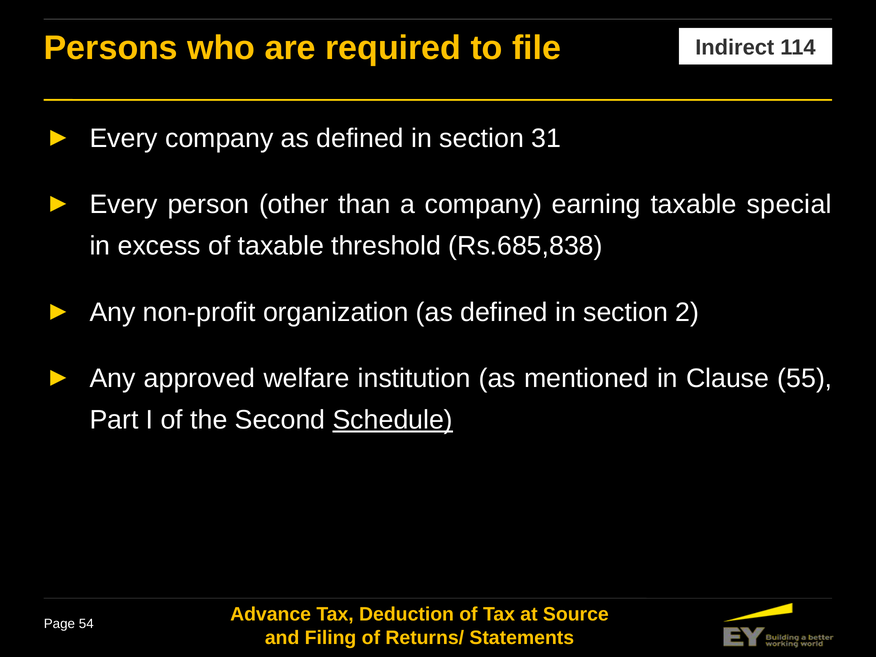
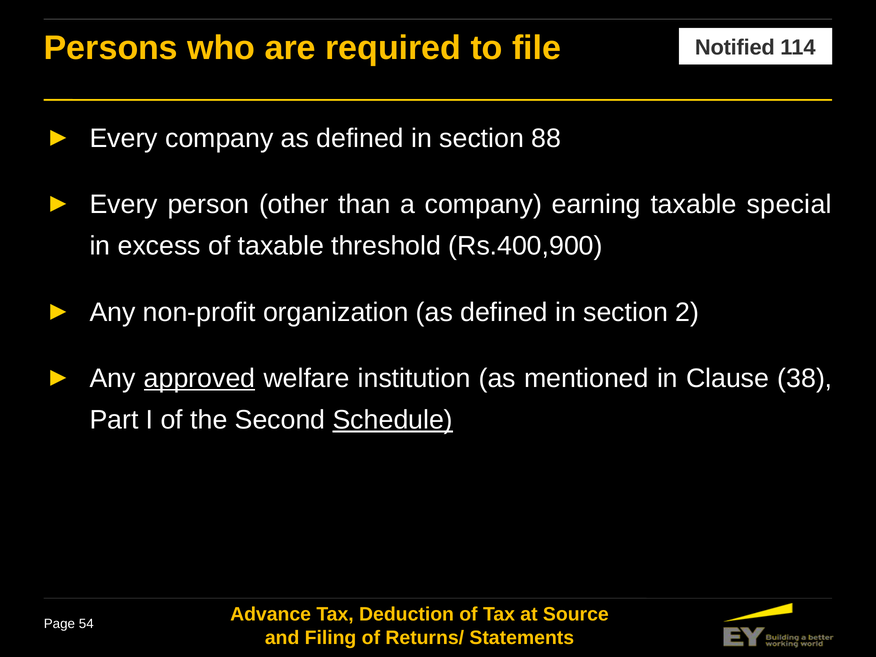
Indirect: Indirect -> Notified (735, 47)
31: 31 -> 88 (546, 138)
Rs.685,838: Rs.685,838 -> Rs.400,900 (526, 246)
approved underline: none -> present (200, 378)
55: 55 -> 38 (805, 378)
